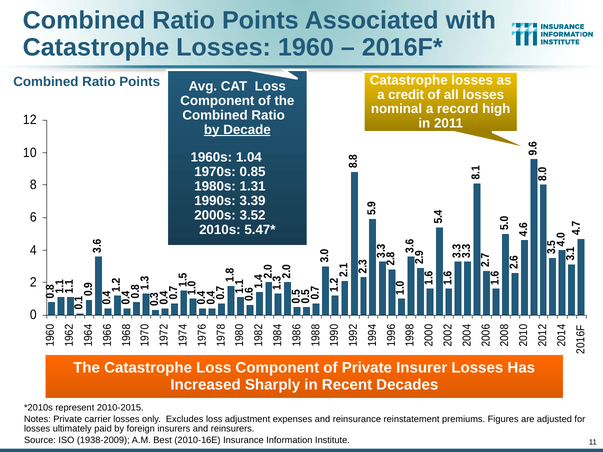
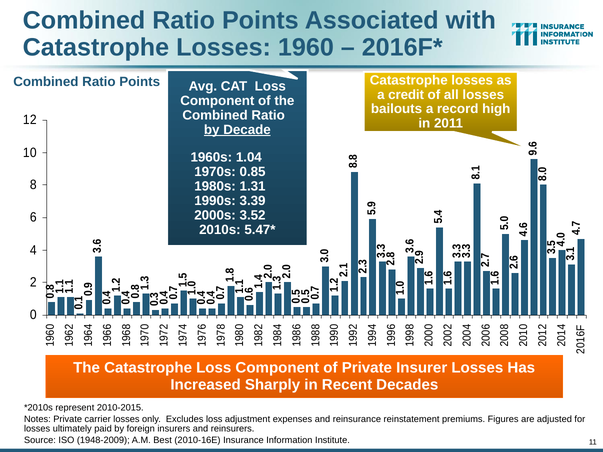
nominal: nominal -> bailouts (397, 109)
1938-2009: 1938-2009 -> 1948-2009 (103, 441)
